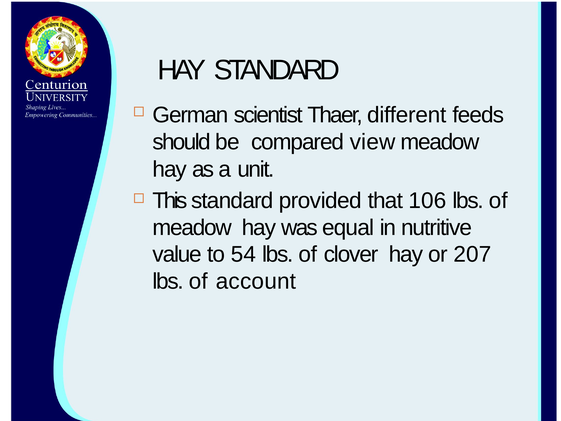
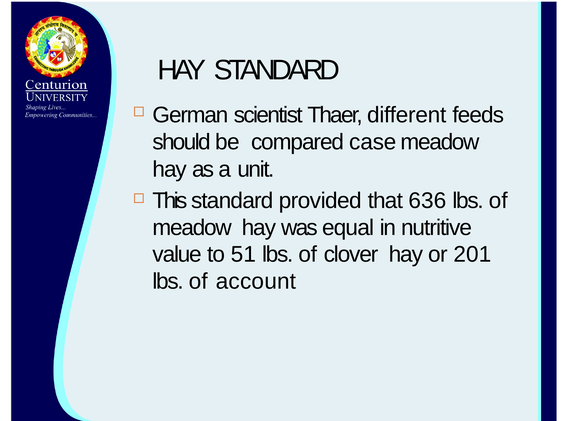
view: view -> case (373, 142)
106: 106 -> 636 (427, 201)
54: 54 -> 51 (243, 254)
207: 207 -> 201 (472, 254)
